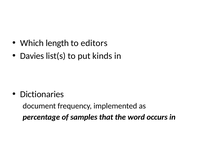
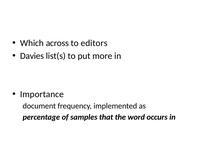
length: length -> across (57, 43)
kinds: kinds -> more (102, 56)
Dictionaries: Dictionaries -> Importance (42, 95)
